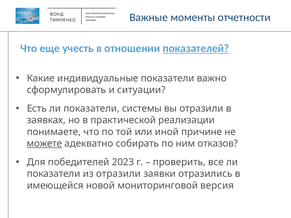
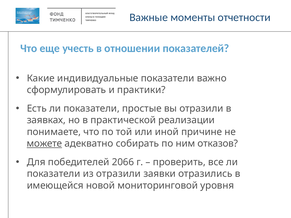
показателей underline: present -> none (196, 48)
ситуации: ситуации -> практики (141, 90)
системы: системы -> простые (142, 109)
2023: 2023 -> 2066 (123, 162)
версия: версия -> уровня (217, 186)
